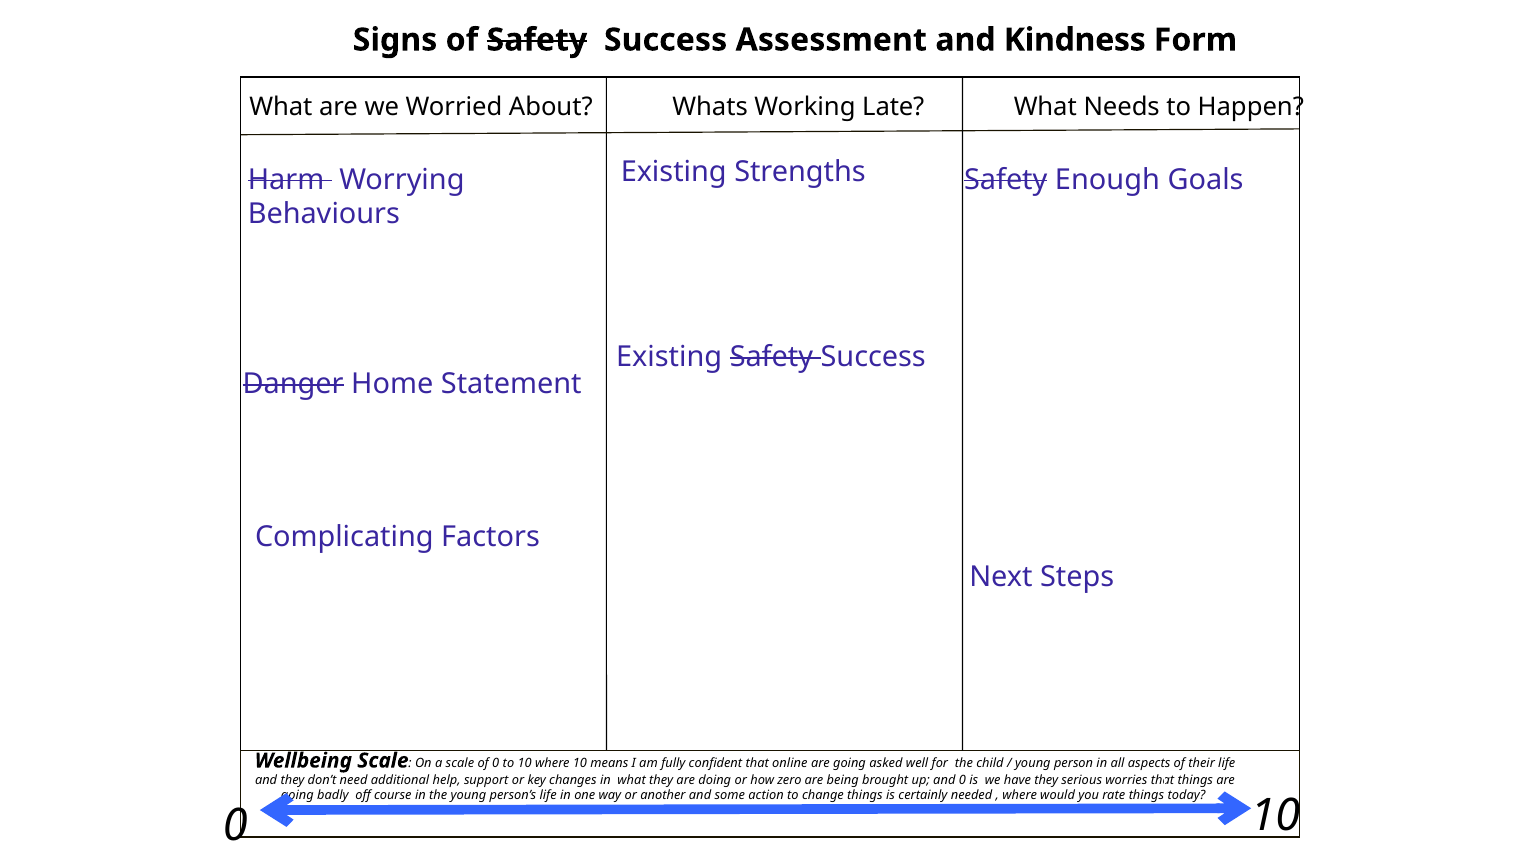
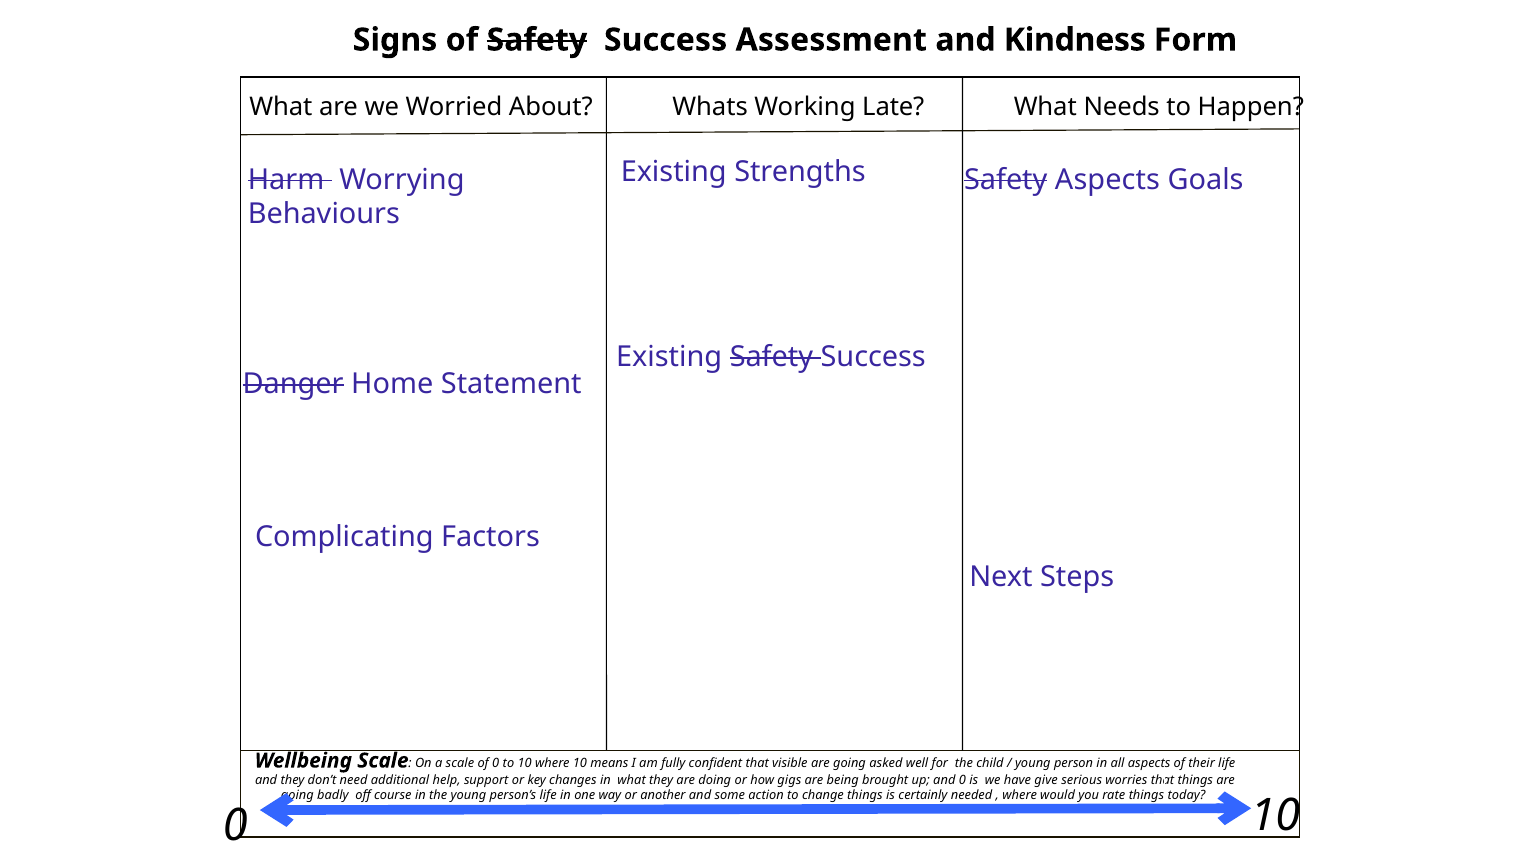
Safety Enough: Enough -> Aspects (1107, 180)
online: online -> visible (790, 764)
zero: zero -> gigs (789, 781)
have they: they -> give (1046, 781)
